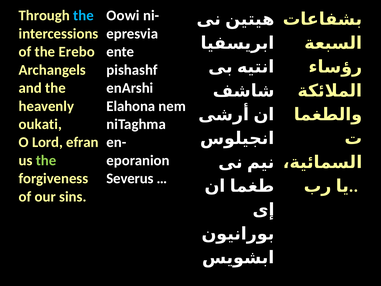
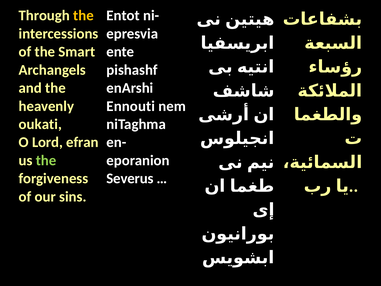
the colour: light blue -> yellow (83, 15)
Oowi: Oowi -> Entot (123, 15)
Erebo: Erebo -> Smart (77, 52)
Elahona: Elahona -> Ennouti (131, 106)
